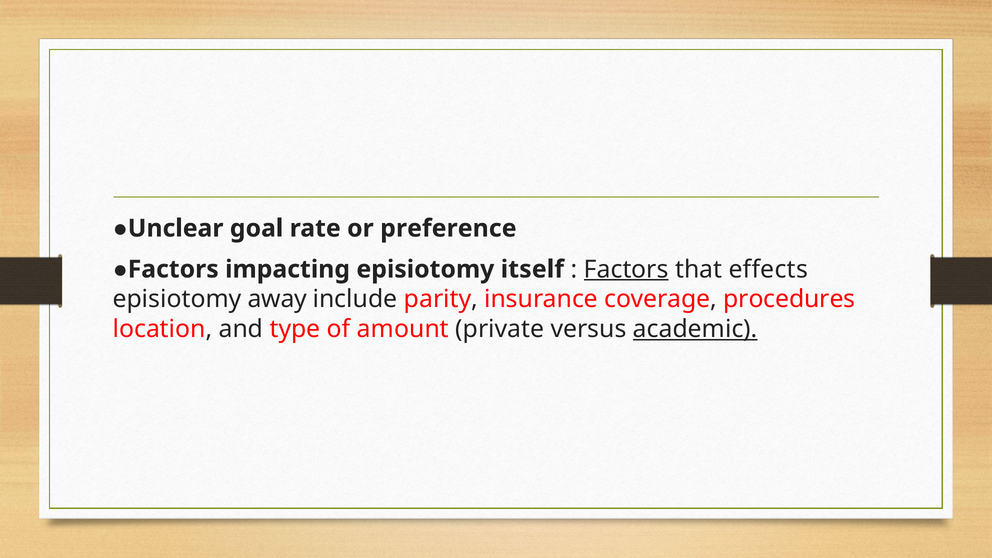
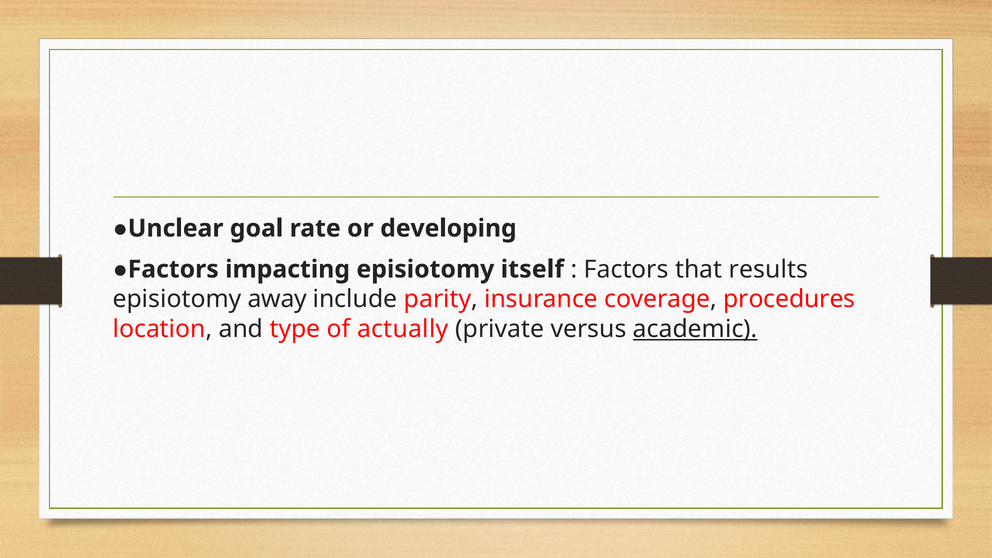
preference: preference -> developing (448, 228)
Factors underline: present -> none (626, 269)
effects: effects -> results (768, 269)
amount: amount -> actually (403, 329)
